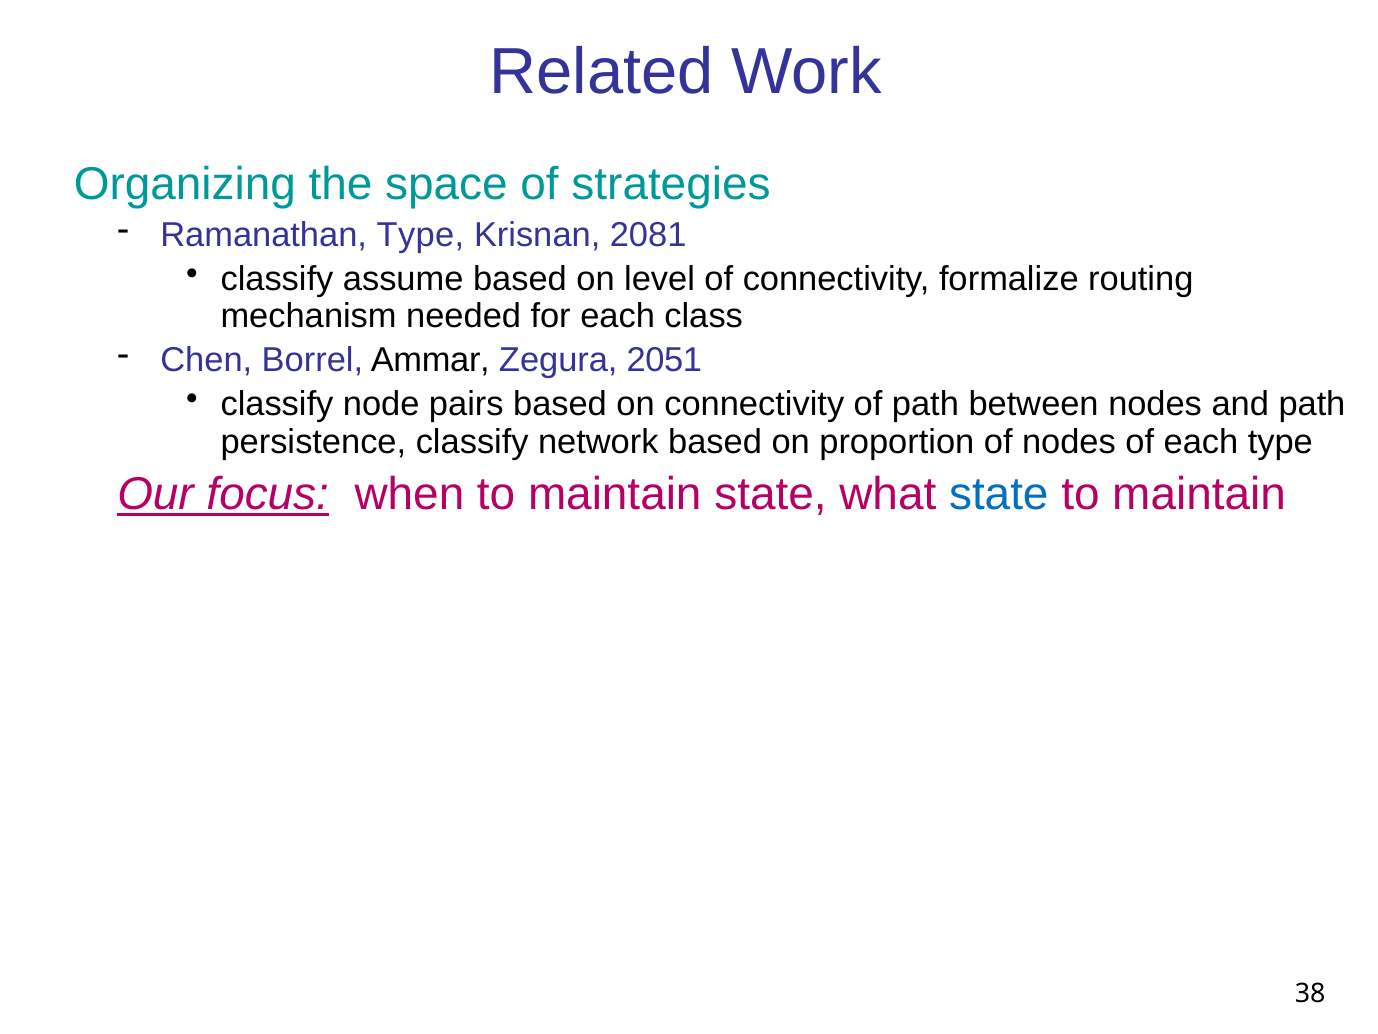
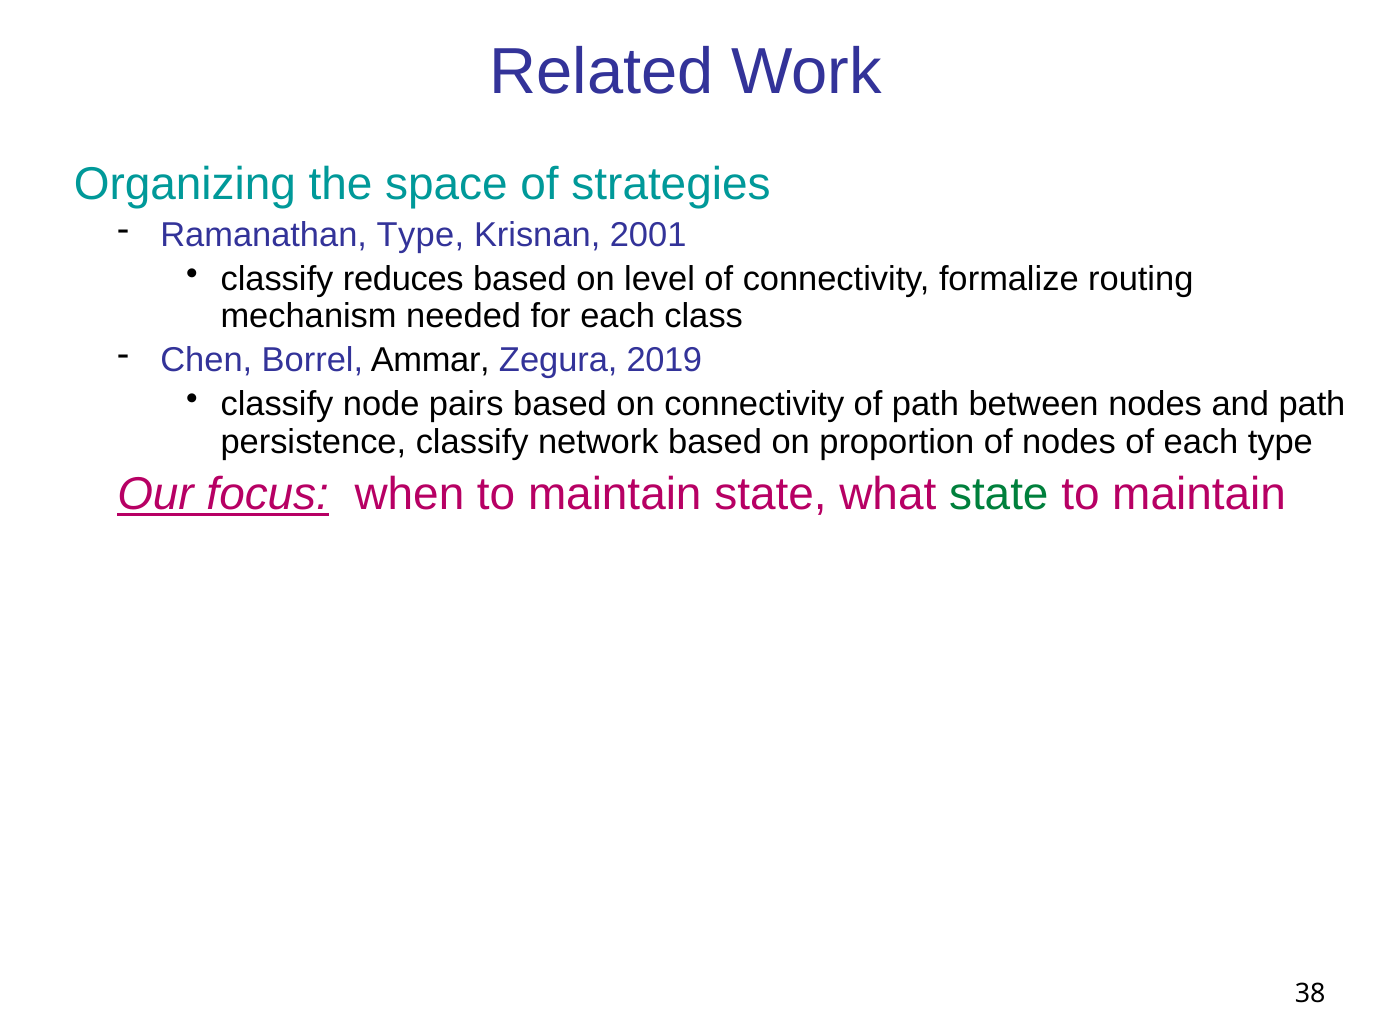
2081: 2081 -> 2001 (648, 235)
assume: assume -> reduces (403, 279)
2051: 2051 -> 2019 (664, 360)
state colour: blue -> green (999, 494)
